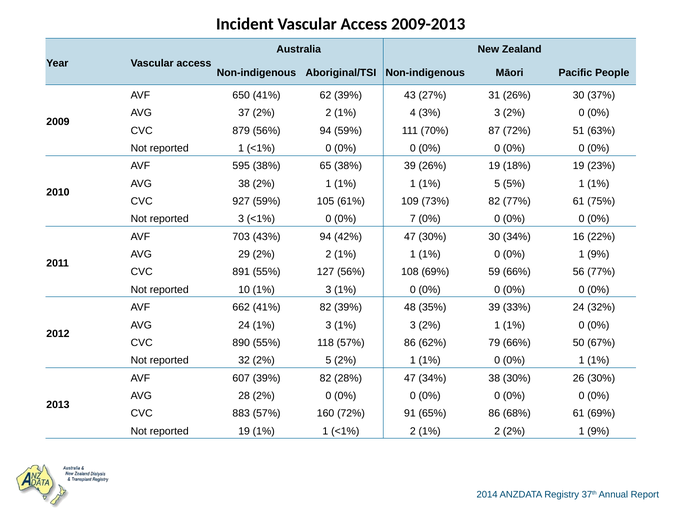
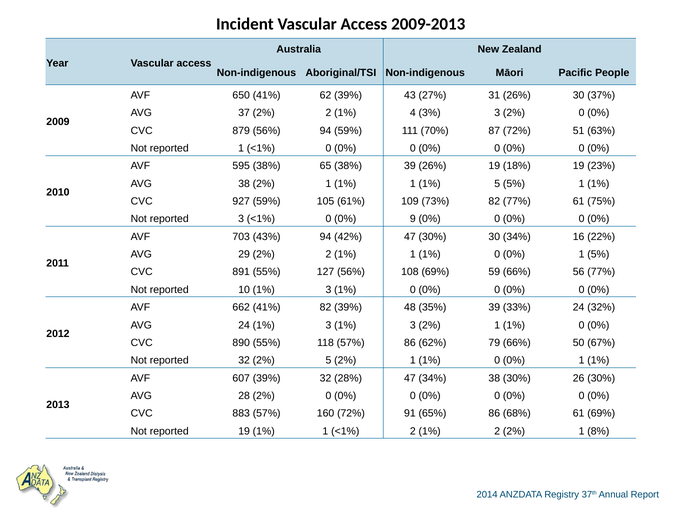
7: 7 -> 9 (413, 219)
0% 1 9%: 9% -> 5% (598, 254)
39% 82: 82 -> 32 (326, 378)
2% 1 9%: 9% -> 8% (598, 431)
